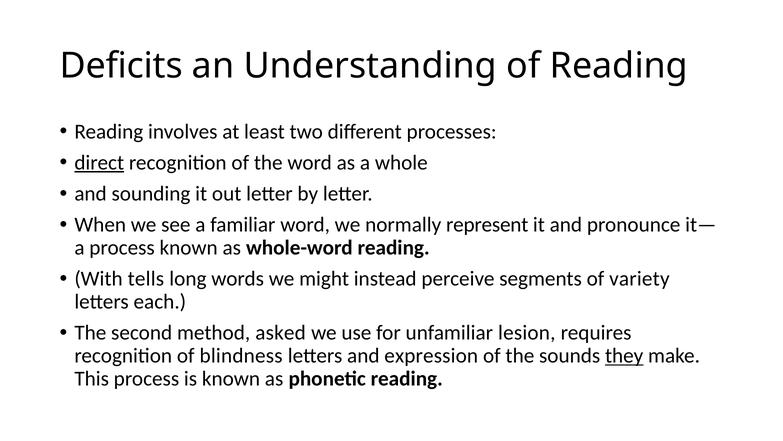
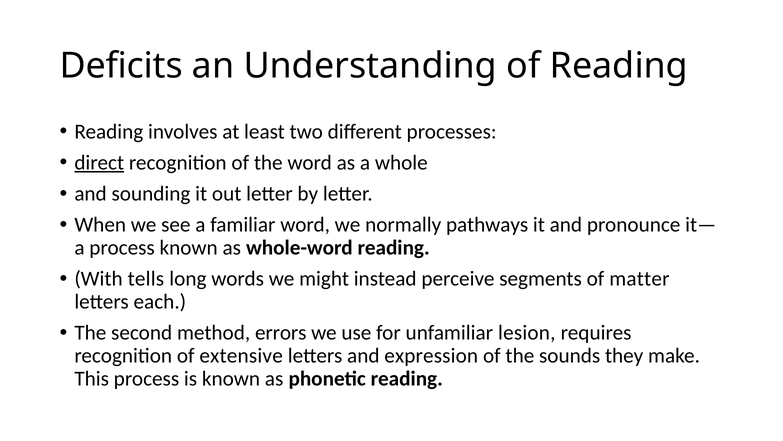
represent: represent -> pathways (487, 225)
variety: variety -> matter (639, 279)
asked: asked -> errors (281, 333)
blindness: blindness -> extensive (241, 355)
they underline: present -> none (624, 355)
